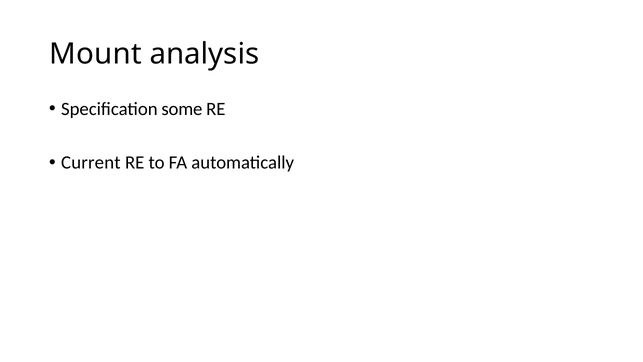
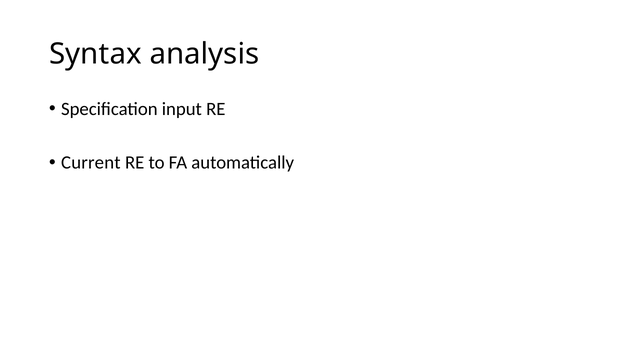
Mount: Mount -> Syntax (95, 54)
some: some -> input (182, 109)
